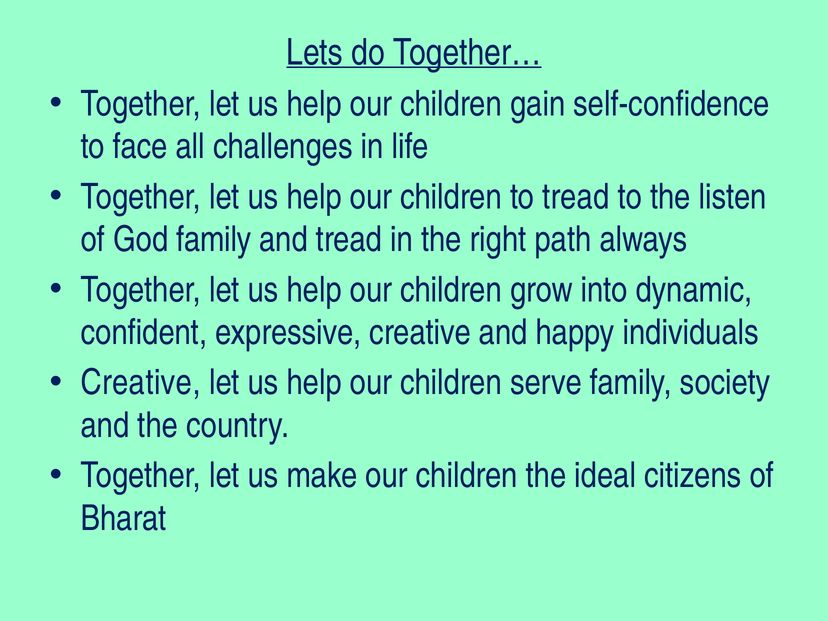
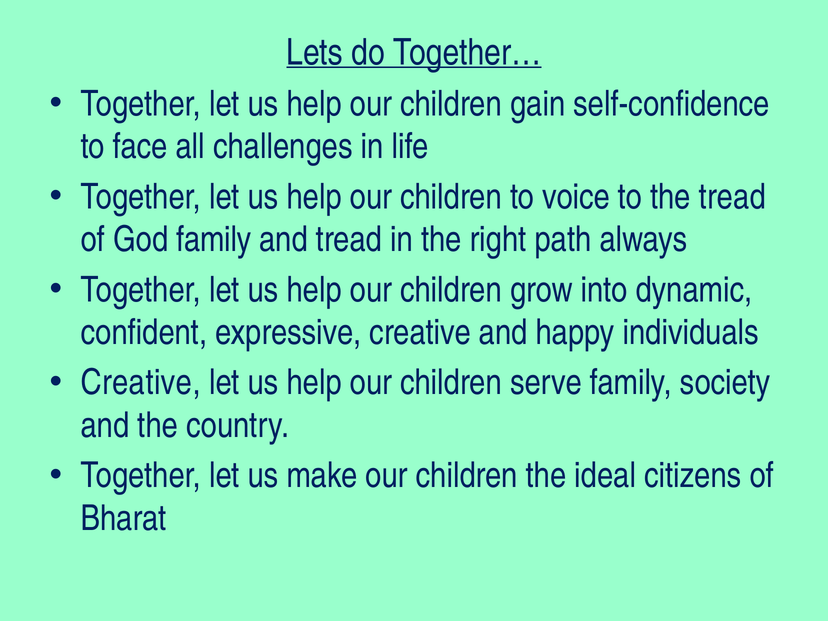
to tread: tread -> voice (576, 197)
the listen: listen -> tread (732, 197)
